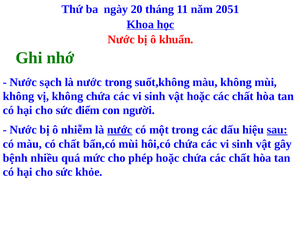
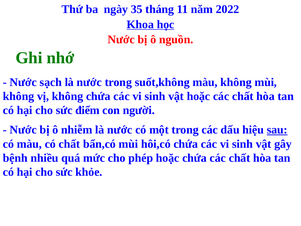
20: 20 -> 35 (137, 9)
2051: 2051 -> 2022 (228, 9)
khuẩn: khuẩn -> nguồn (176, 39)
nước underline: present -> none (120, 130)
